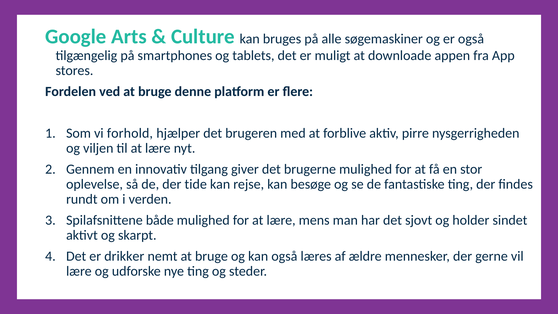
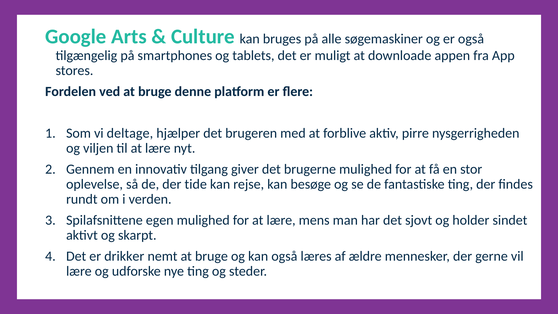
forhold: forhold -> deltage (130, 133)
både: både -> egen (160, 220)
